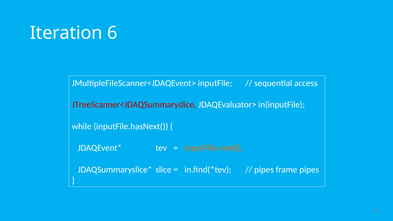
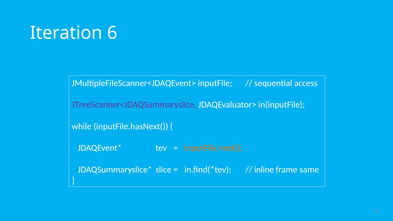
JTreeScanner<JDAQSummaryslice colour: red -> purple (134, 105)
pipes: pipes -> inline (264, 170)
frame pipes: pipes -> same (309, 170)
